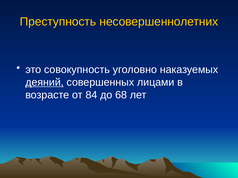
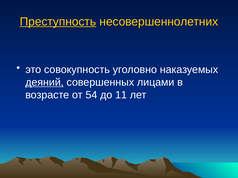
Преступность underline: none -> present (58, 22)
84: 84 -> 54 (91, 95)
68: 68 -> 11 (121, 95)
